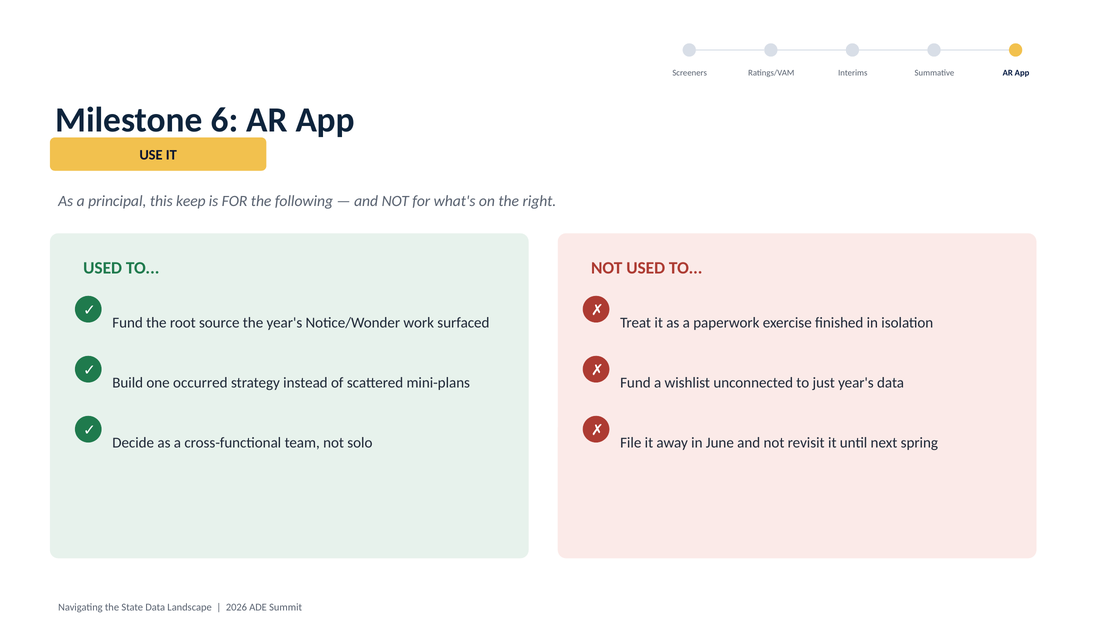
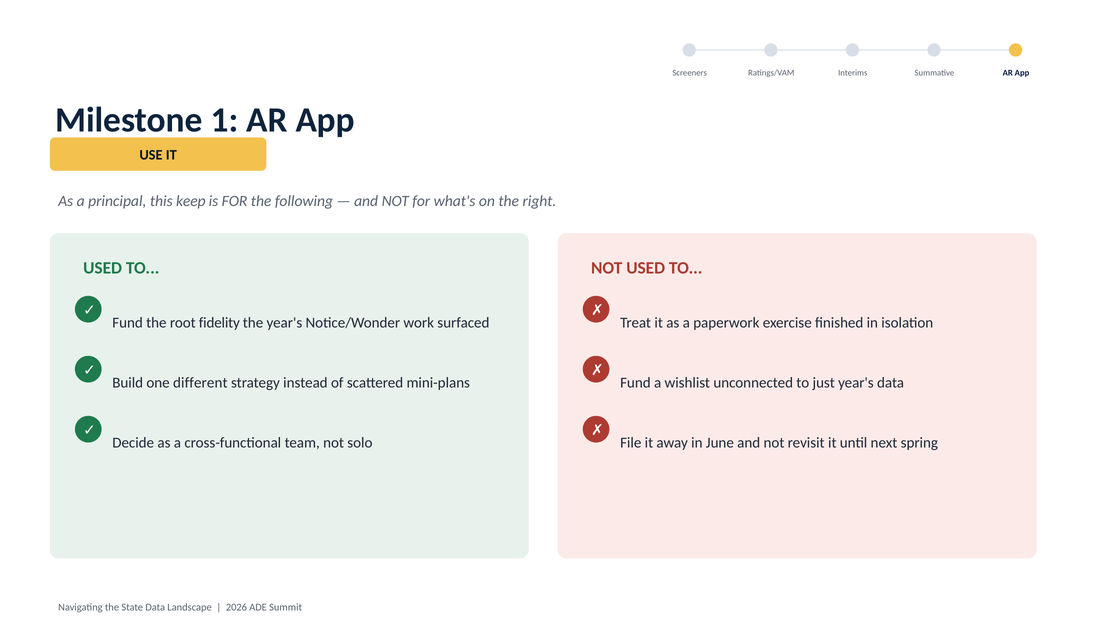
6: 6 -> 1 (224, 120)
source: source -> fidelity (219, 322)
occurred: occurred -> different (200, 382)
